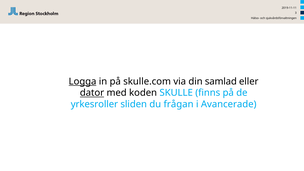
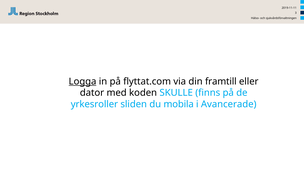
skulle.com: skulle.com -> flyttat.com (147, 81)
samlad: samlad -> framtill (221, 81)
dator underline: present -> none (92, 93)
frågan: frågan -> mobila (179, 104)
